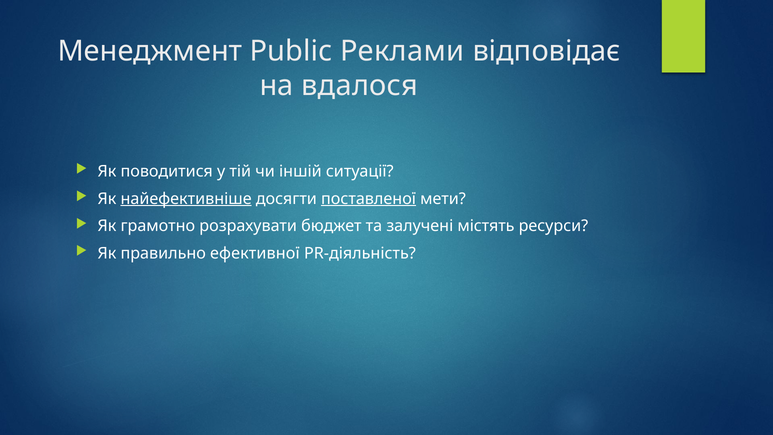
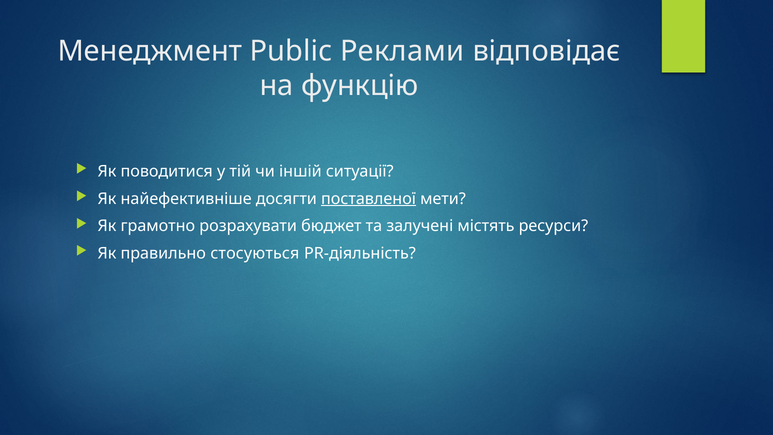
вдалося: вдалося -> функцію (360, 86)
найефективніше underline: present -> none (186, 199)
ефективної: ефективної -> стосуються (255, 253)
